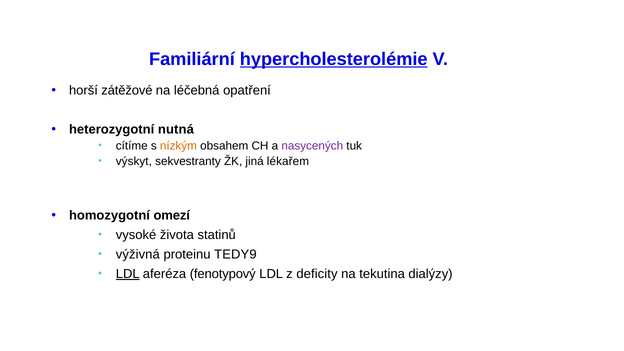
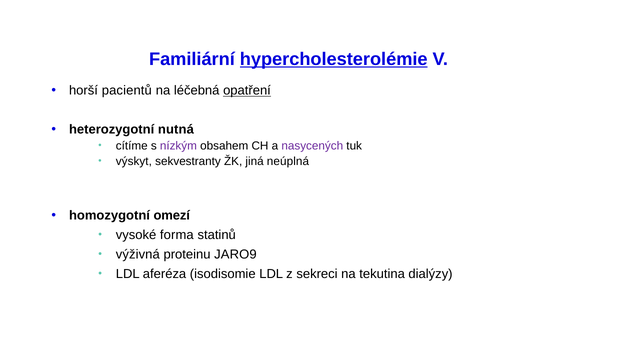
zátěžové: zátěžové -> pacientů (127, 91)
opatření underline: none -> present (247, 91)
nízkým colour: orange -> purple (178, 146)
lékařem: lékařem -> neúplná (288, 162)
života: života -> forma (177, 235)
TEDY9: TEDY9 -> JARO9 (235, 255)
LDL underline: present -> none (128, 274)
fenotypový: fenotypový -> isodisomie (223, 274)
deficity: deficity -> sekreci (317, 274)
